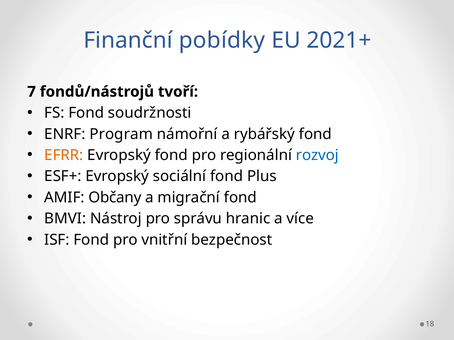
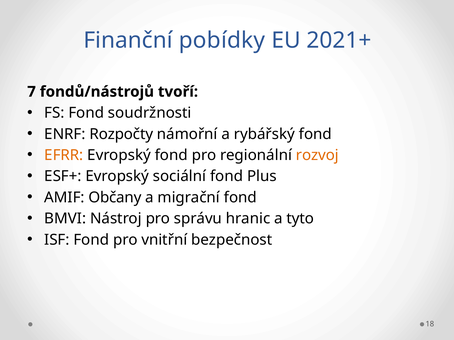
Program: Program -> Rozpočty (121, 134)
rozvoj colour: blue -> orange (317, 155)
více: více -> tyto (300, 219)
